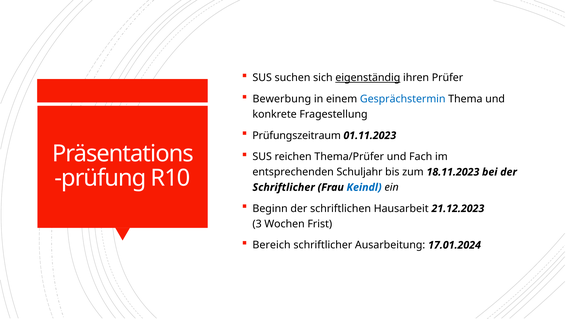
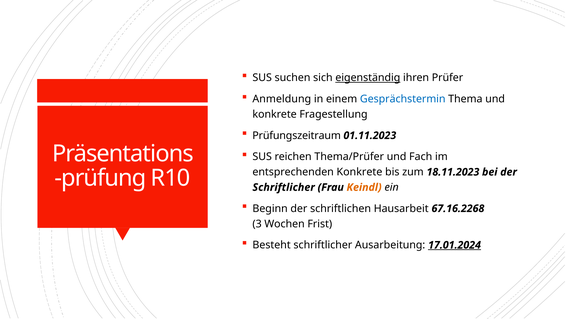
Bewerbung: Bewerbung -> Anmeldung (282, 99)
entsprechenden Schuljahr: Schuljahr -> Konkrete (359, 172)
Keindl colour: blue -> orange (364, 187)
21.12.2023: 21.12.2023 -> 67.16.2268 (458, 208)
Bereich: Bereich -> Besteht (272, 245)
17.01.2024 underline: none -> present (455, 245)
